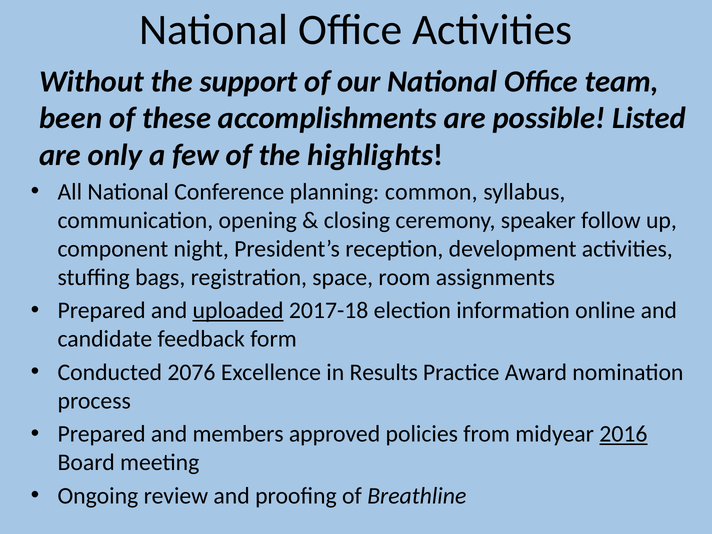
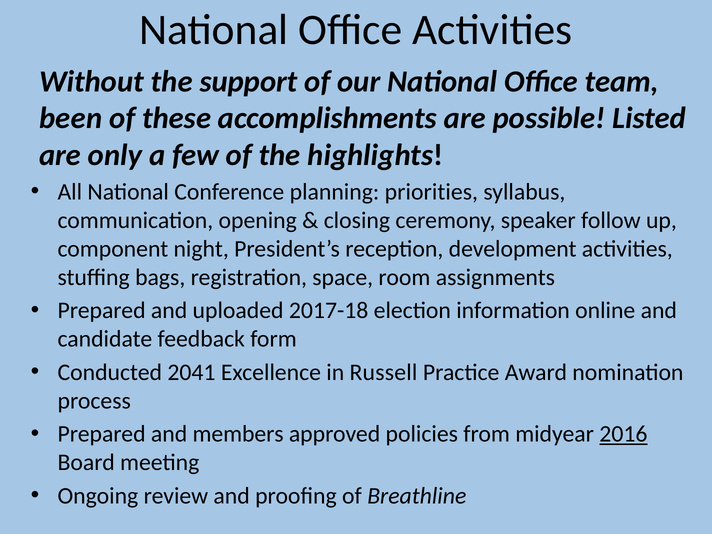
common: common -> priorities (431, 192)
uploaded underline: present -> none (238, 311)
2076: 2076 -> 2041 (191, 372)
Results: Results -> Russell (383, 372)
